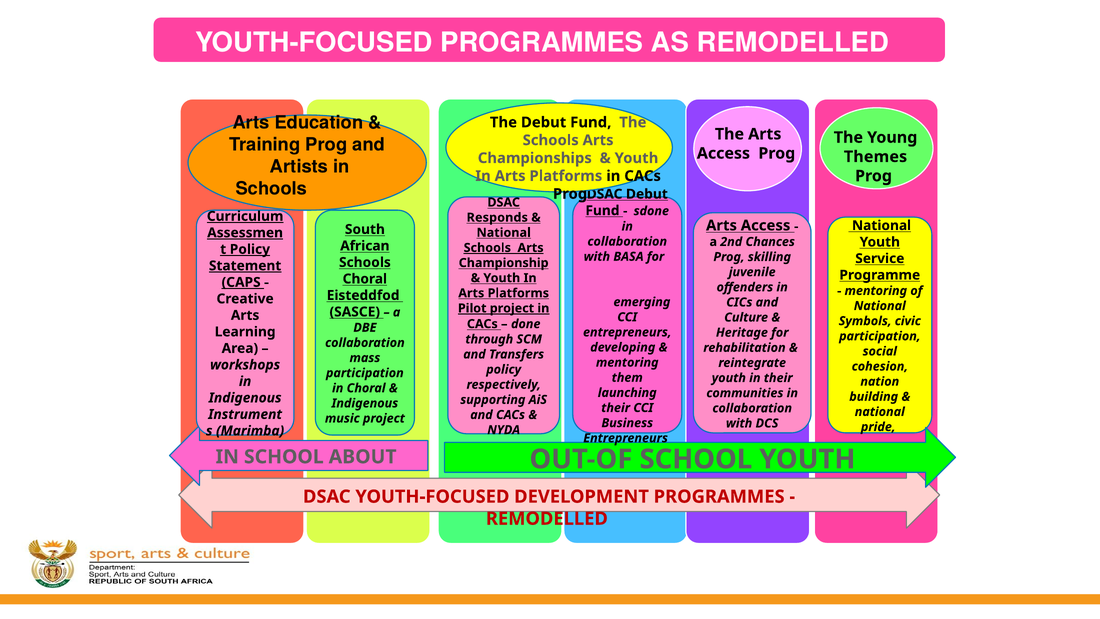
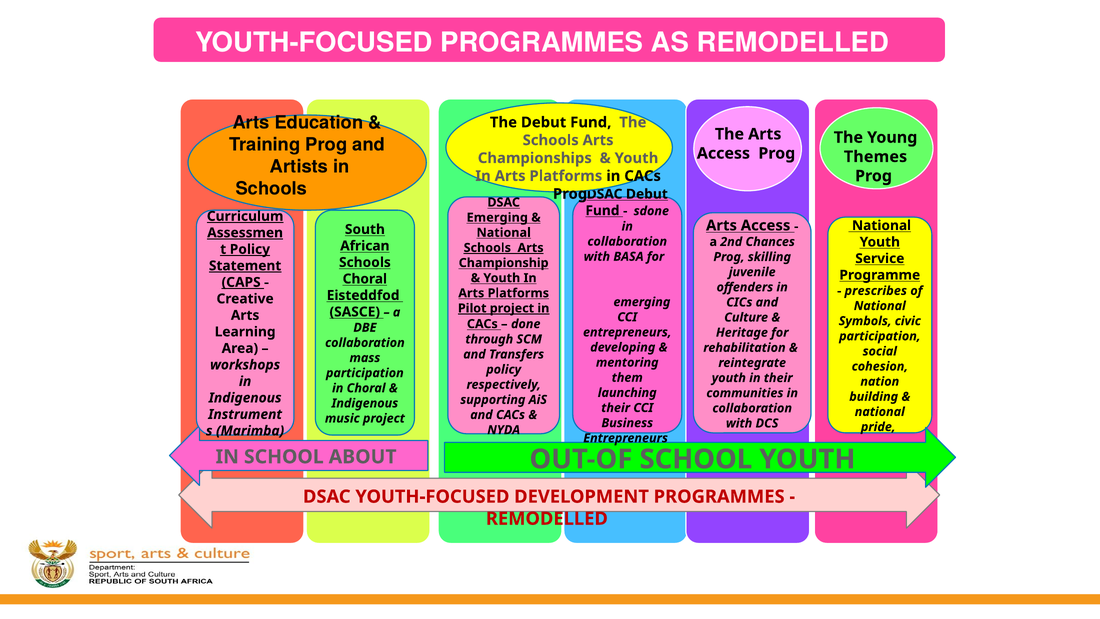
Responds: Responds -> Emerging (497, 217)
mentoring: mentoring -> prescribes (876, 291)
